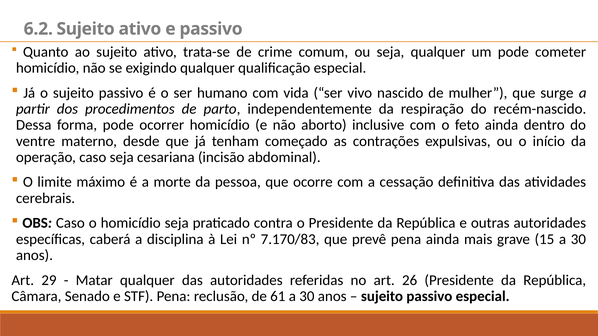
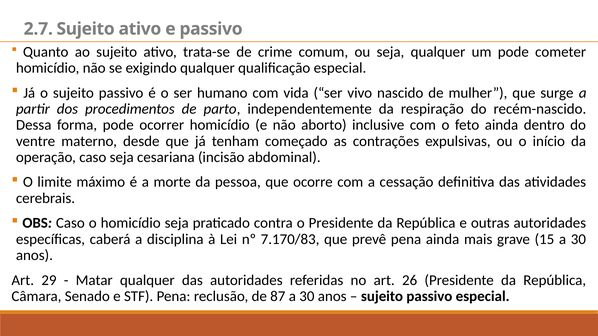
6.2: 6.2 -> 2.7 (38, 29)
61: 61 -> 87 (278, 297)
